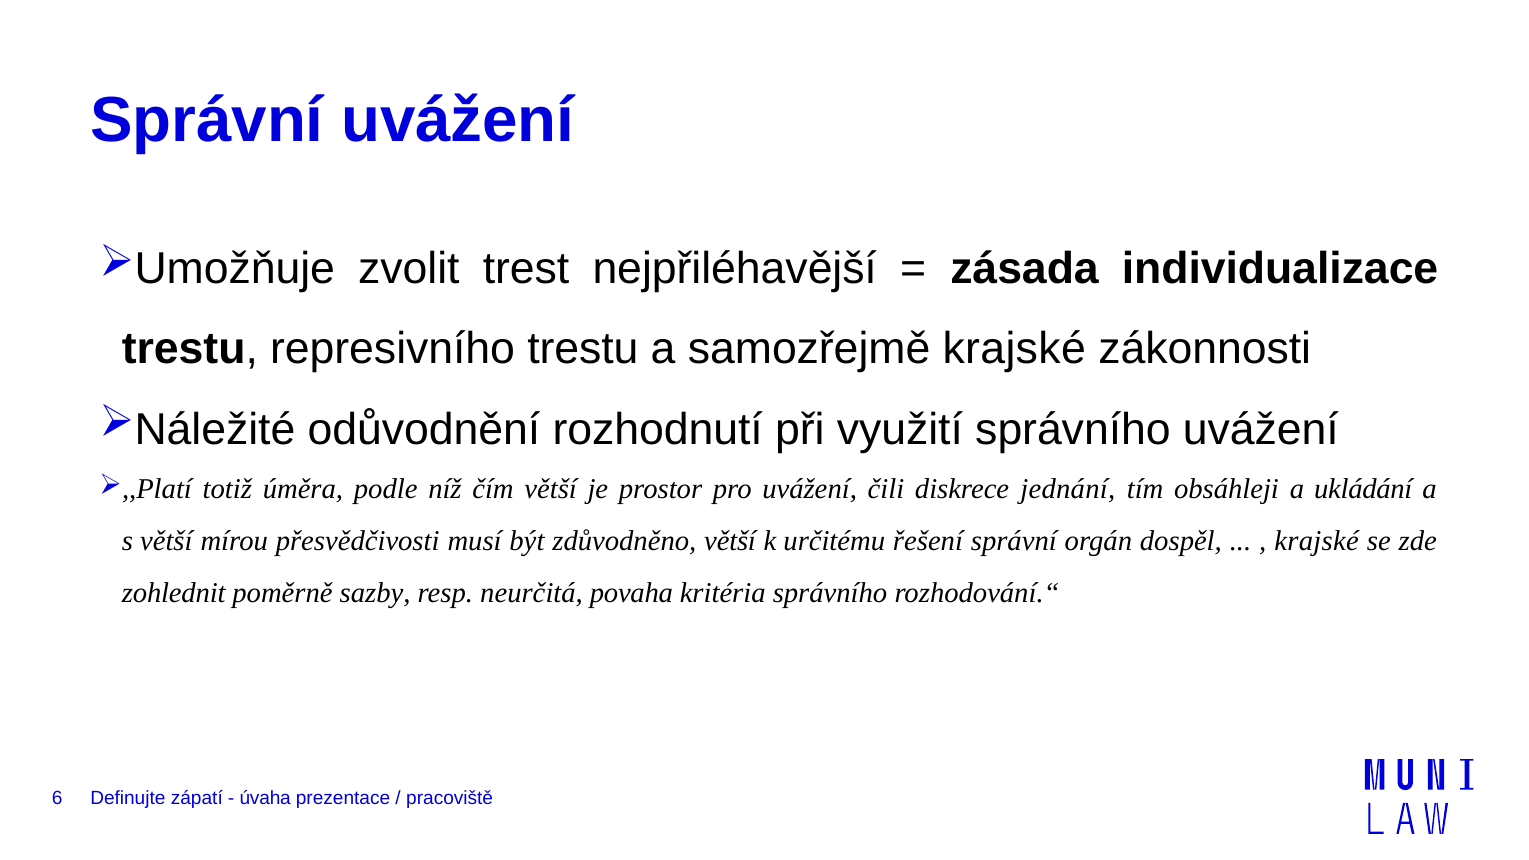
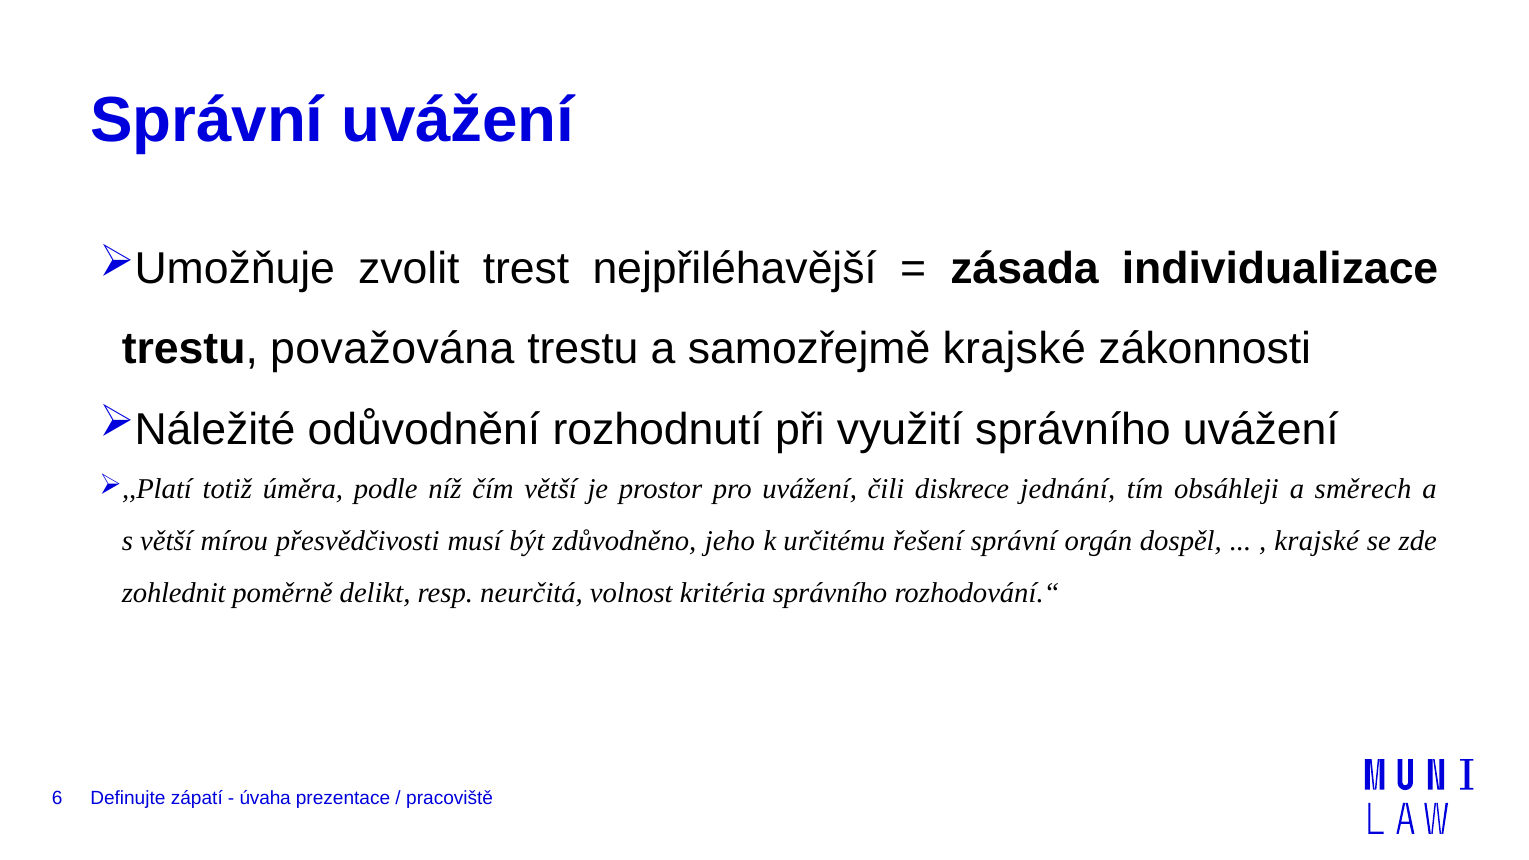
represivního: represivního -> považována (392, 349)
ukládání: ukládání -> směrech (1363, 490)
zdůvodněno větší: větší -> jeho (730, 541)
sazby: sazby -> delikt (375, 593)
povaha: povaha -> volnost (631, 593)
